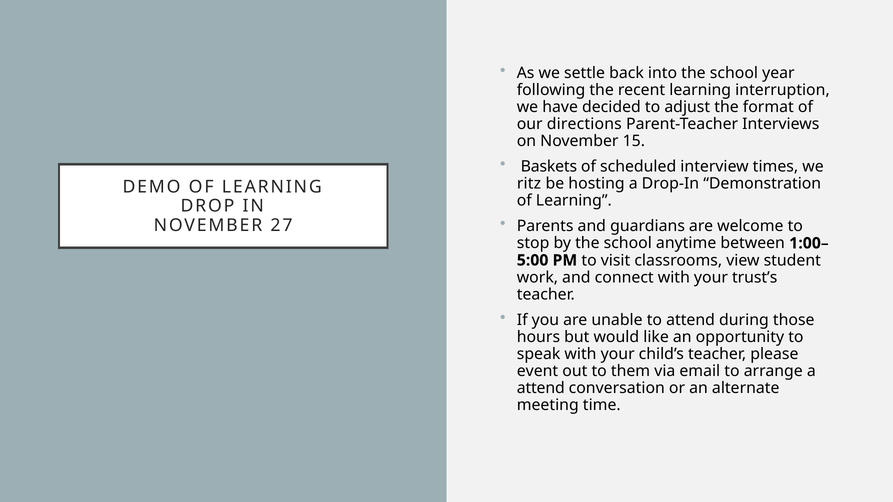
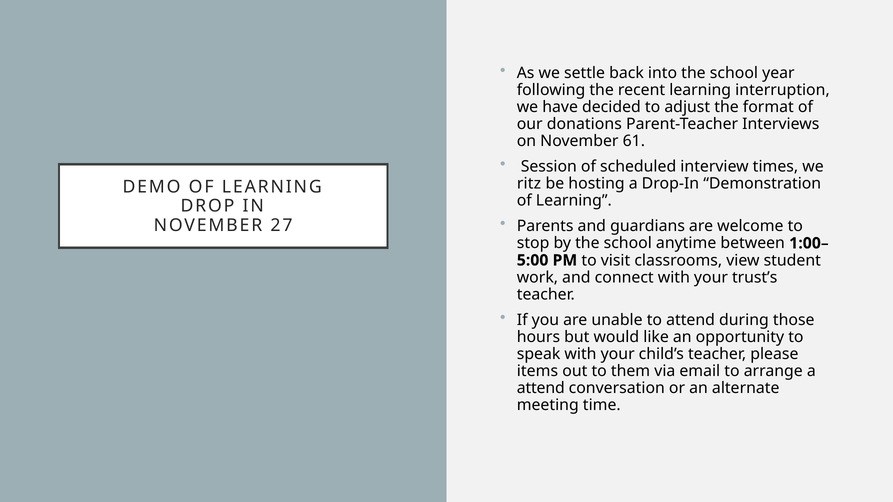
directions: directions -> donations (584, 124)
15: 15 -> 61 (634, 141)
Baskets: Baskets -> Session (549, 167)
event: event -> items (537, 371)
